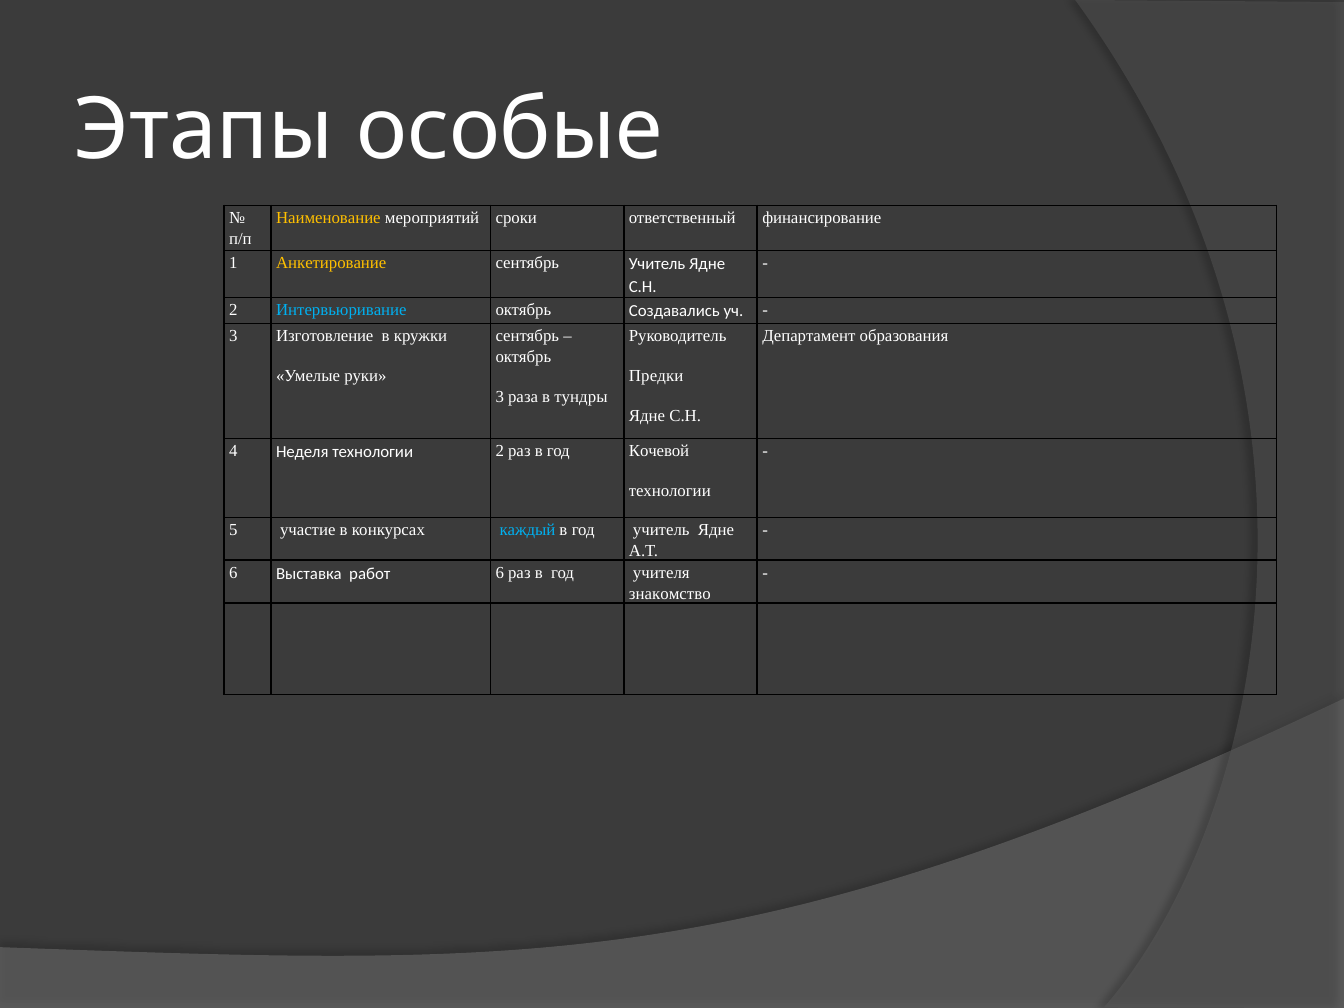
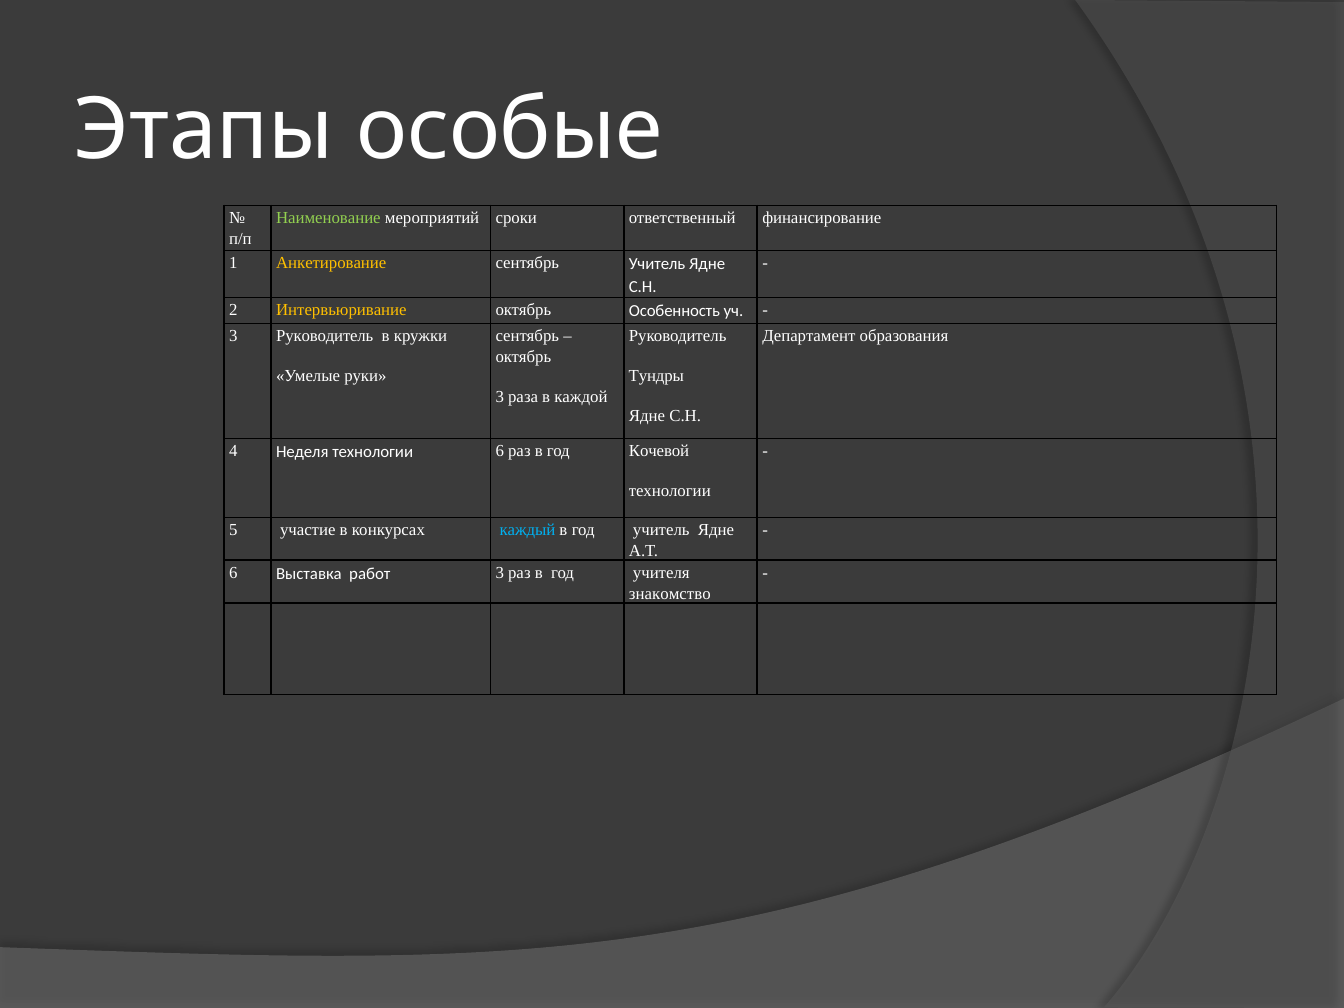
Наименование colour: yellow -> light green (328, 218)
Интервьюривание colour: light blue -> yellow (341, 310)
Создавались: Создавались -> Особенность (674, 311)
3 Изготовление: Изготовление -> Руководитель (325, 336)
Предки: Предки -> Тундры (656, 376)
тундры: тундры -> каждой (581, 397)
технологии 2: 2 -> 6 (500, 451)
работ 6: 6 -> 3 (500, 572)
